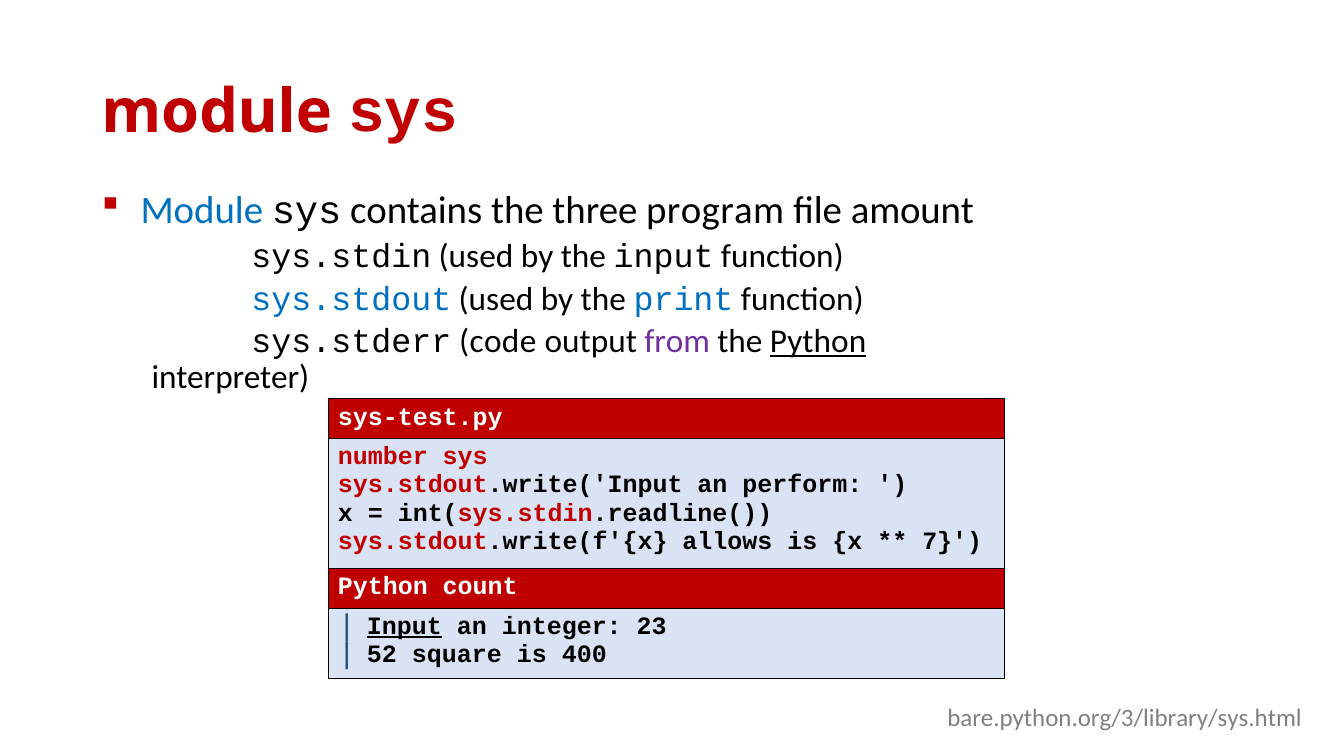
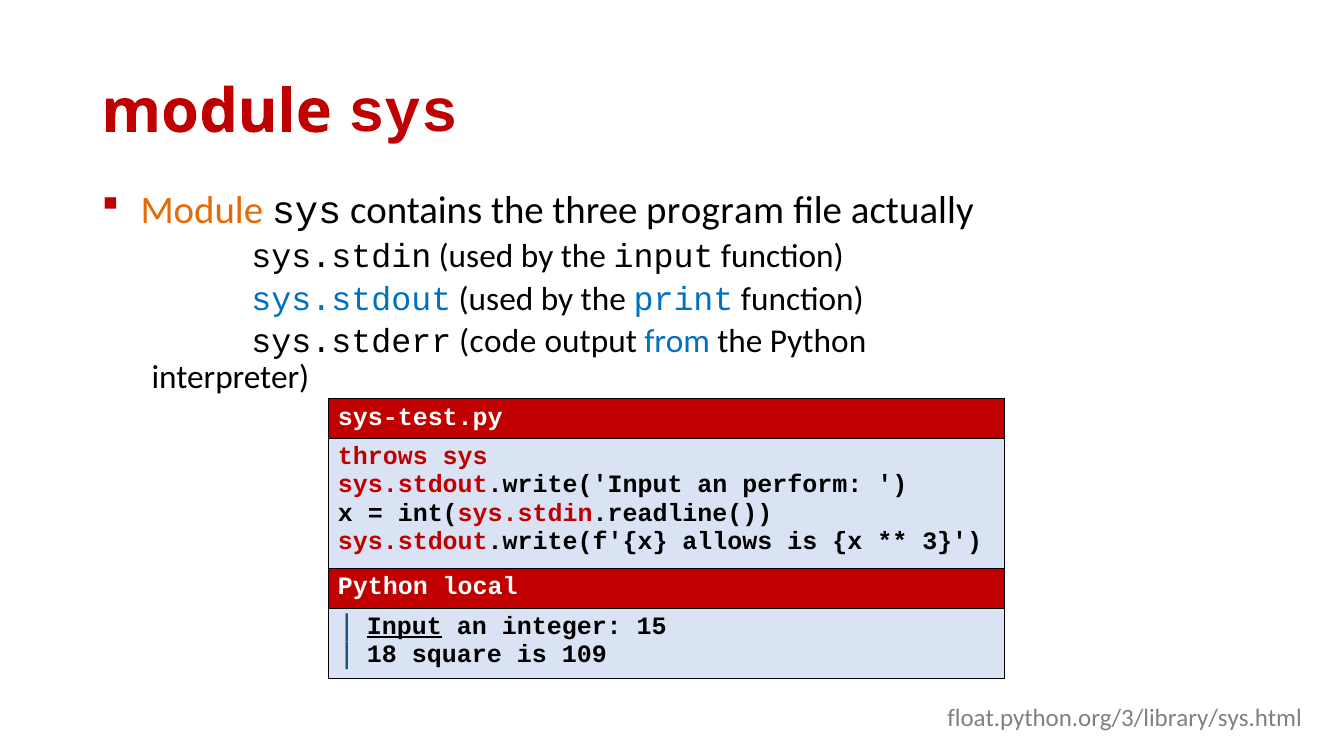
Module colour: blue -> orange (202, 210)
amount: amount -> actually (912, 210)
from colour: purple -> blue (677, 342)
Python underline: present -> none (818, 342)
number: number -> throws (383, 456)
7: 7 -> 3 (952, 541)
count: count -> local (480, 586)
23: 23 -> 15 (652, 626)
52: 52 -> 18 (382, 655)
400: 400 -> 109 (584, 655)
bare.python.org/3/library/sys.html: bare.python.org/3/library/sys.html -> float.python.org/3/library/sys.html (1125, 719)
